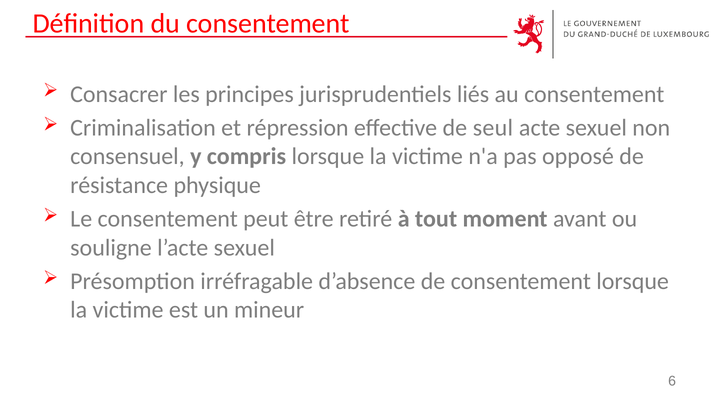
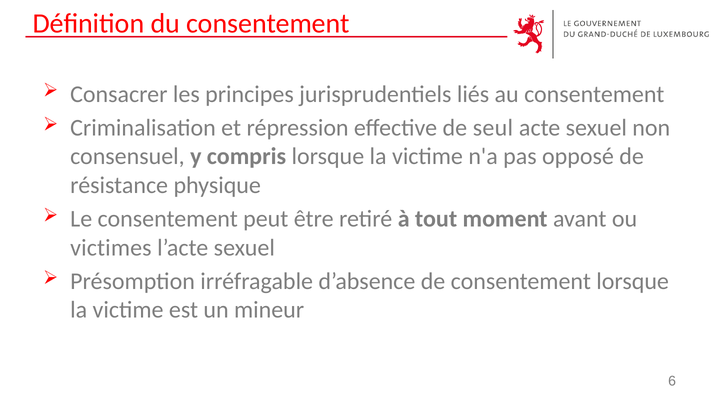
souligne: souligne -> victimes (111, 248)
